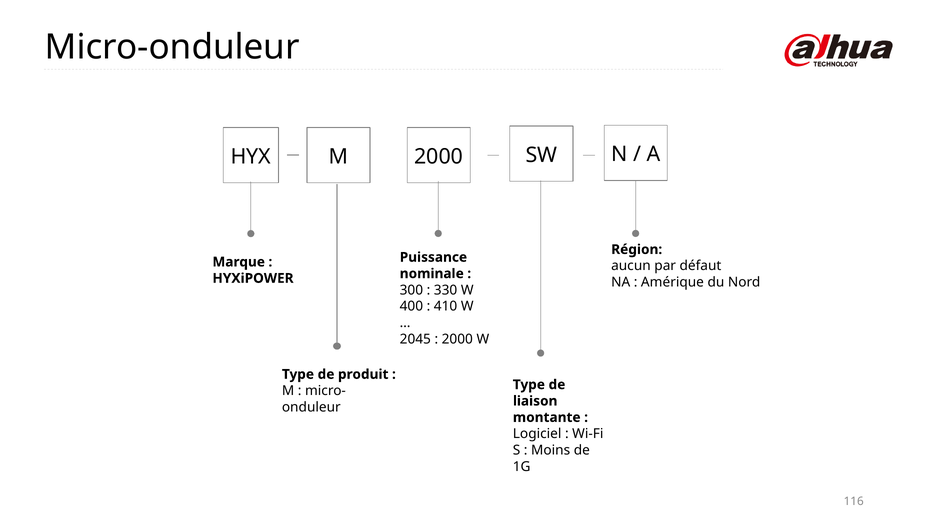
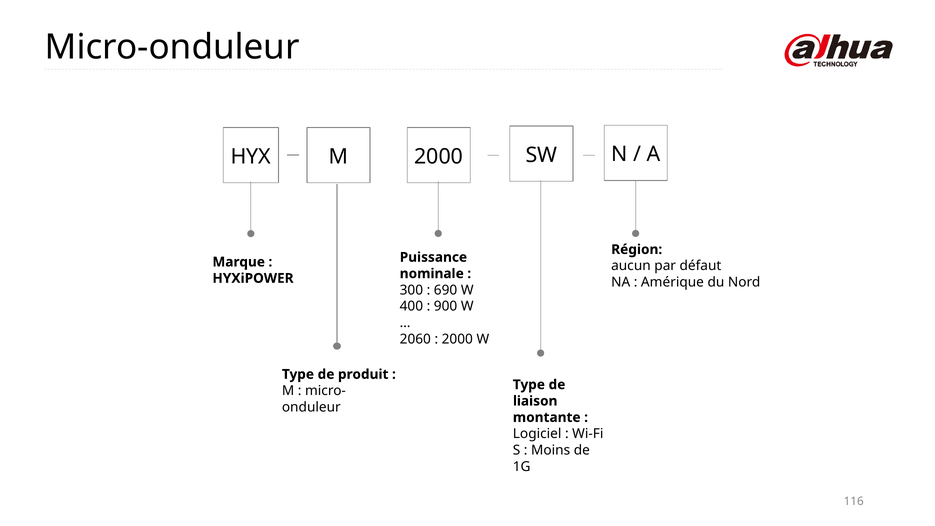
330: 330 -> 690 (446, 290)
410: 410 -> 900 (446, 306)
2045: 2045 -> 2060 (415, 339)
